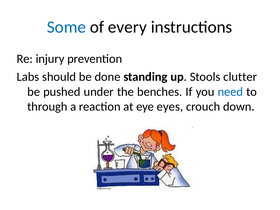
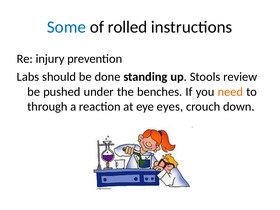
every: every -> rolled (127, 27)
clutter: clutter -> review (240, 77)
need colour: blue -> orange (230, 92)
